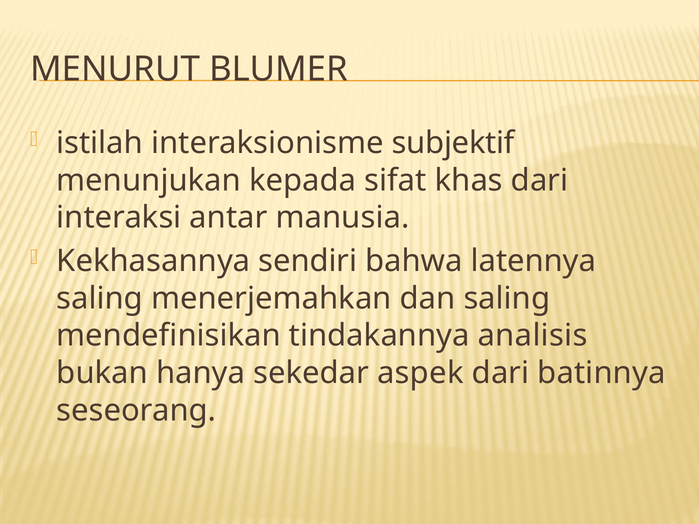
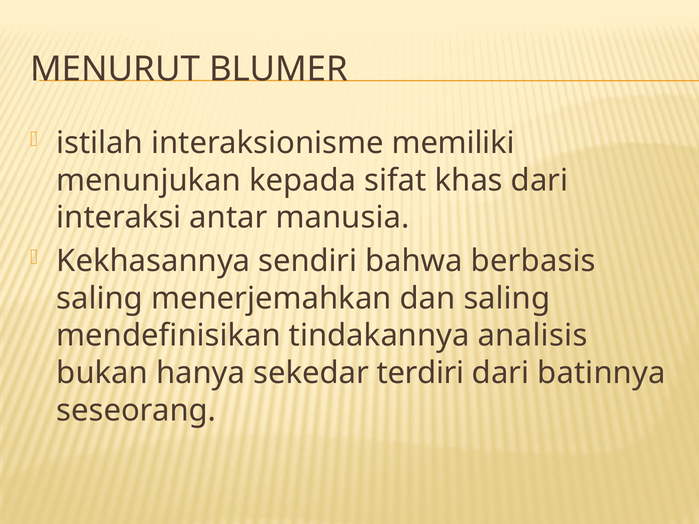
subjektif: subjektif -> memiliki (453, 143)
latennya: latennya -> berbasis (533, 261)
aspek: aspek -> terdiri (421, 373)
